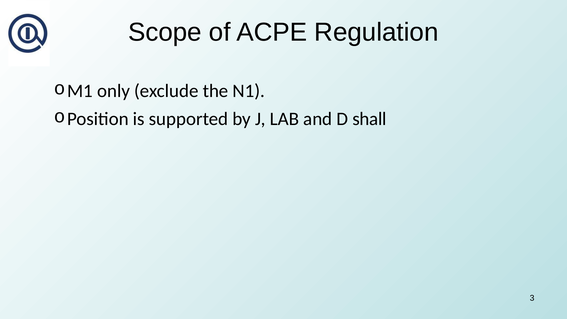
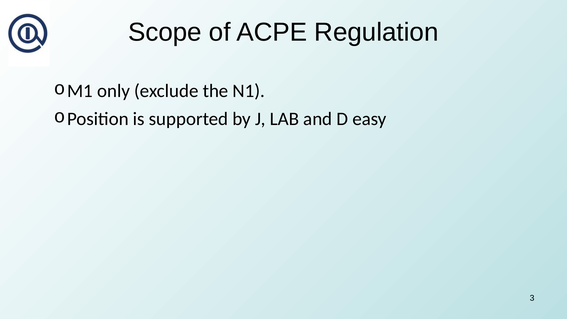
shall: shall -> easy (369, 119)
